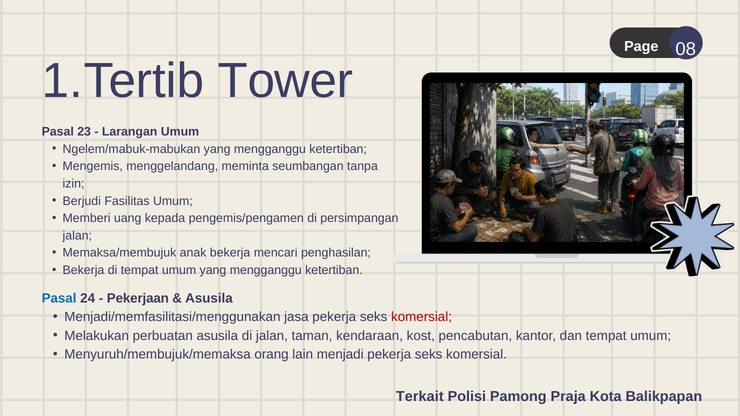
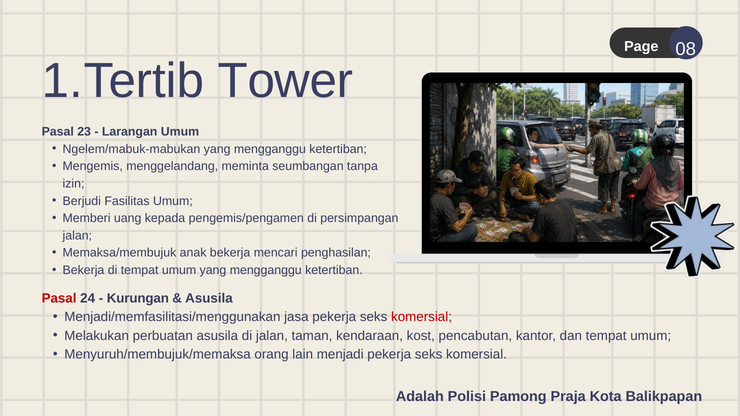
Pasal colour: blue -> red (59, 299)
Pekerjaan: Pekerjaan -> Kurungan (138, 299)
Terkait: Terkait -> Adalah (420, 397)
